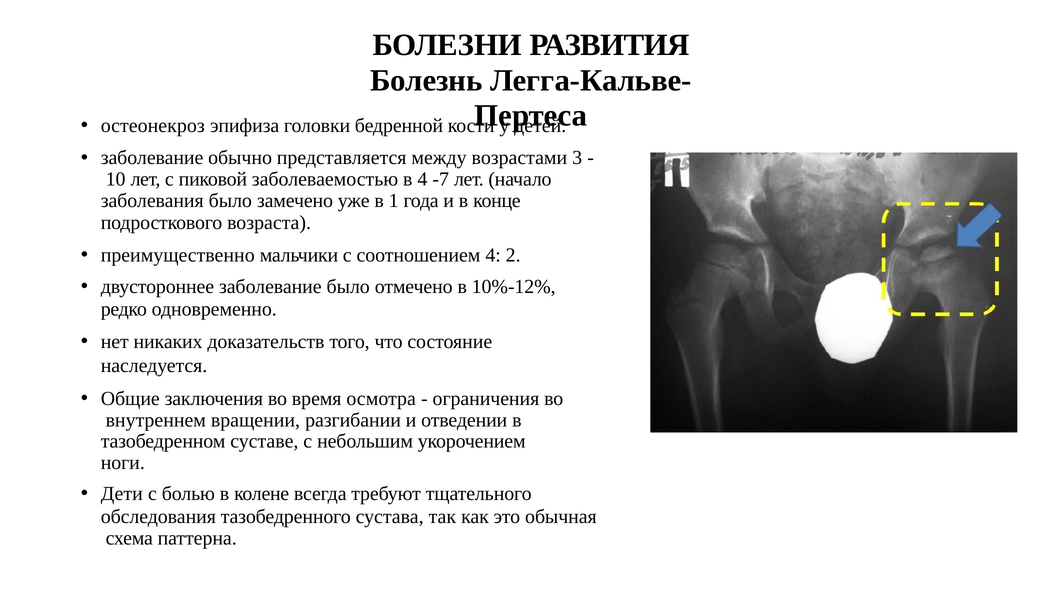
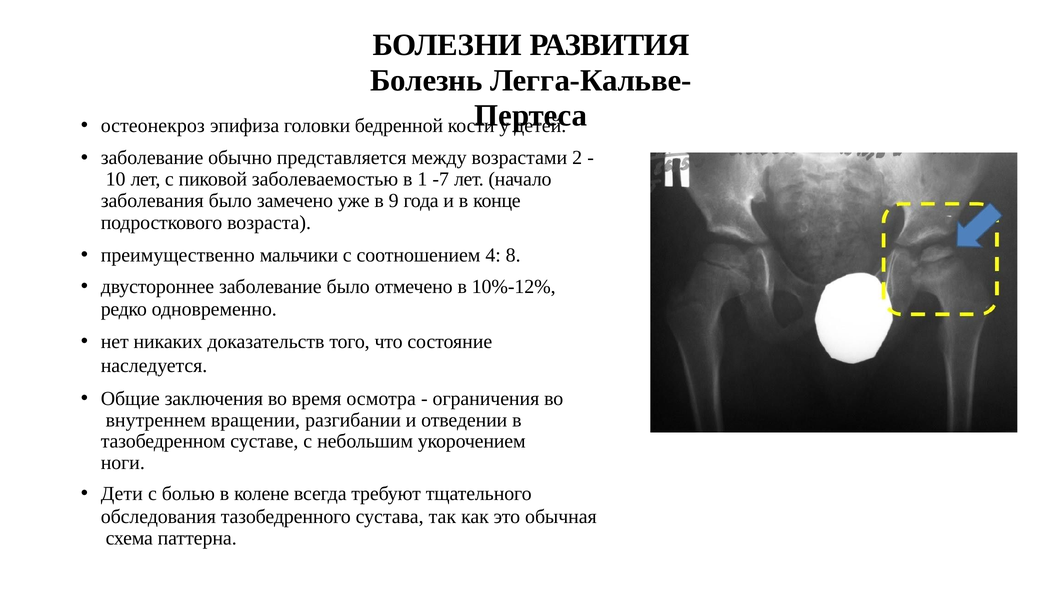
3: 3 -> 2 (577, 158)
в 4: 4 -> 1 (422, 179)
1: 1 -> 9 (394, 201)
2: 2 -> 8 (513, 255)
